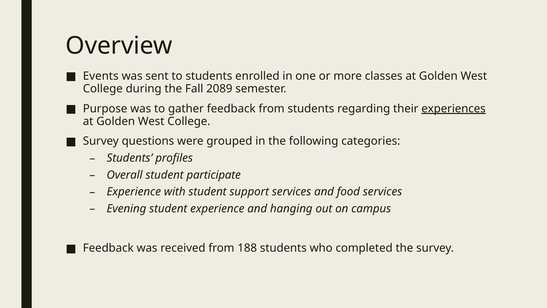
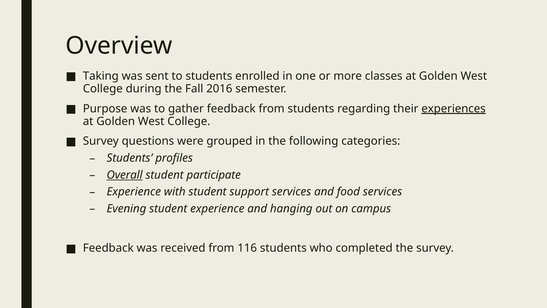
Events: Events -> Taking (101, 76)
2089: 2089 -> 2016 (219, 89)
Overall underline: none -> present (125, 175)
188: 188 -> 116 (247, 248)
